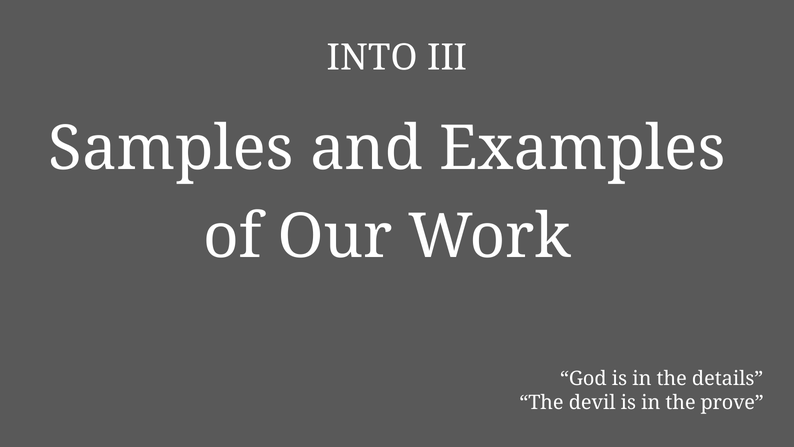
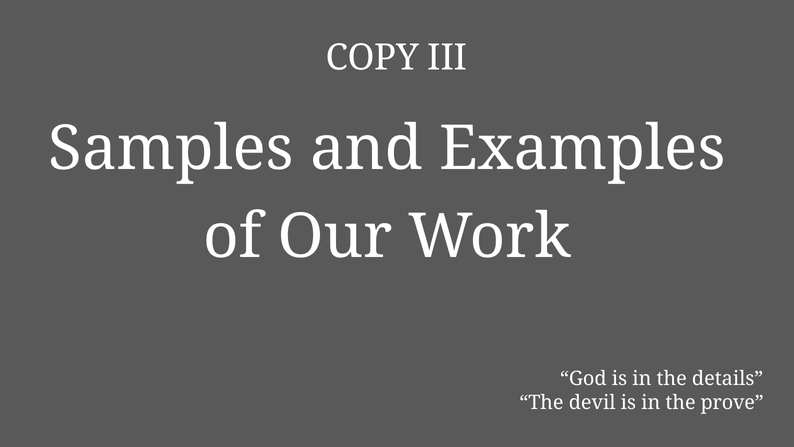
INTO: INTO -> COPY (372, 58)
